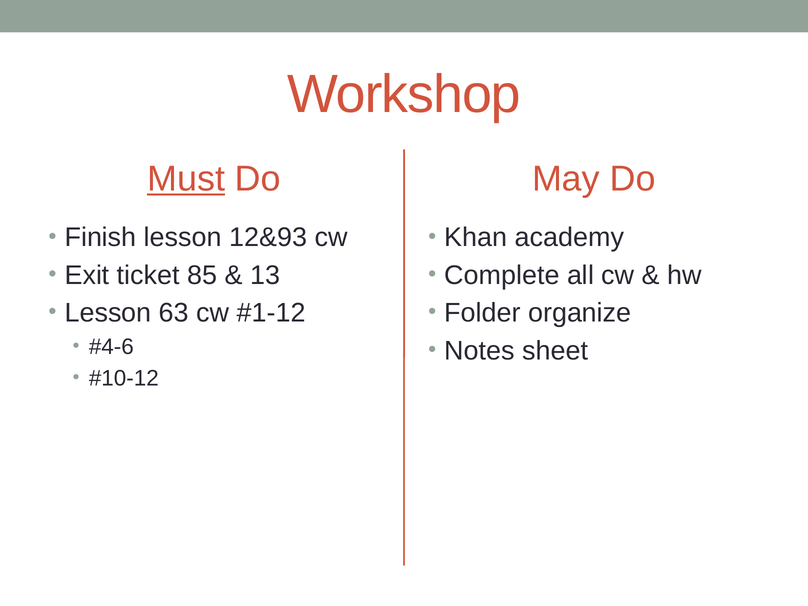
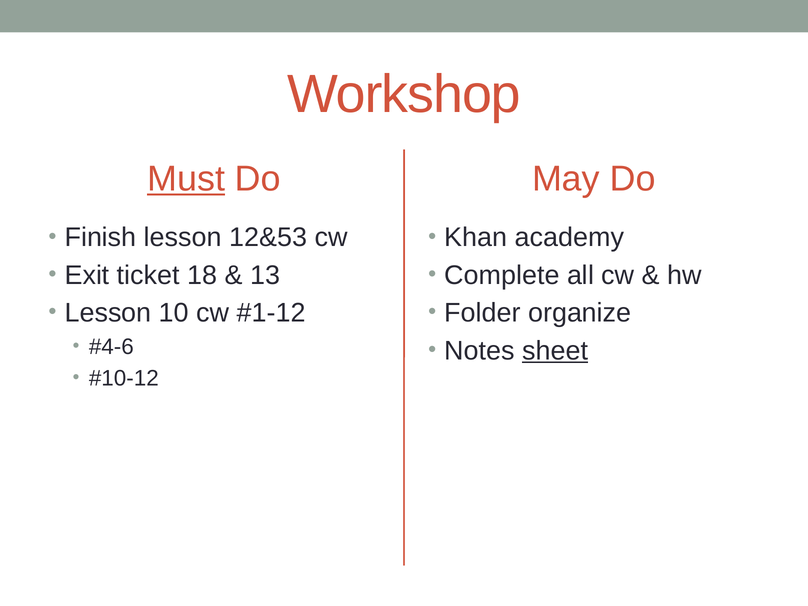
12&93: 12&93 -> 12&53 (268, 238)
85: 85 -> 18 (202, 275)
63: 63 -> 10 (174, 313)
sheet underline: none -> present (555, 351)
